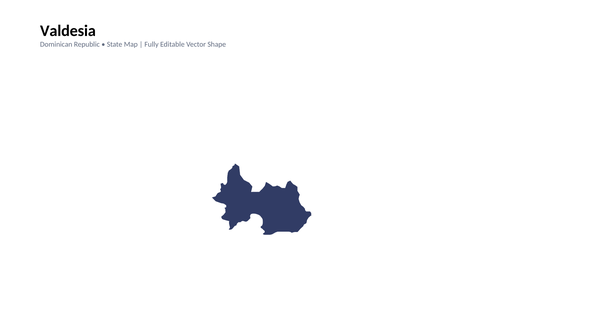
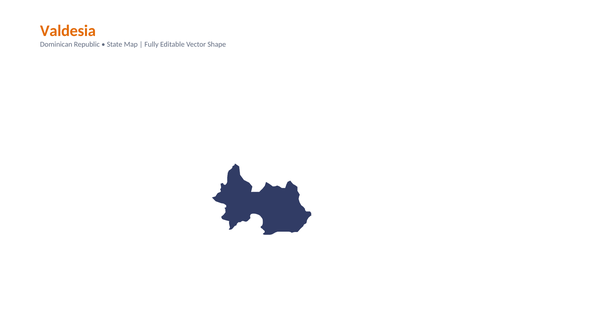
Valdesia colour: black -> orange (68, 31)
